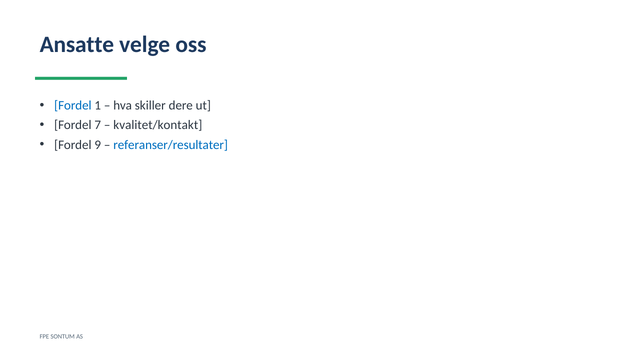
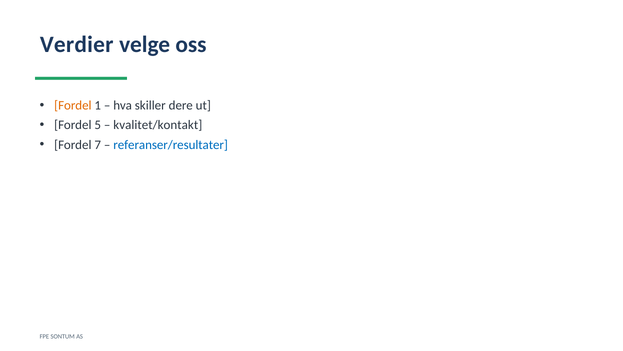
Ansatte: Ansatte -> Verdier (77, 44)
Fordel colour: blue -> orange (73, 106)
7: 7 -> 5 (98, 125)
9: 9 -> 7 (98, 144)
